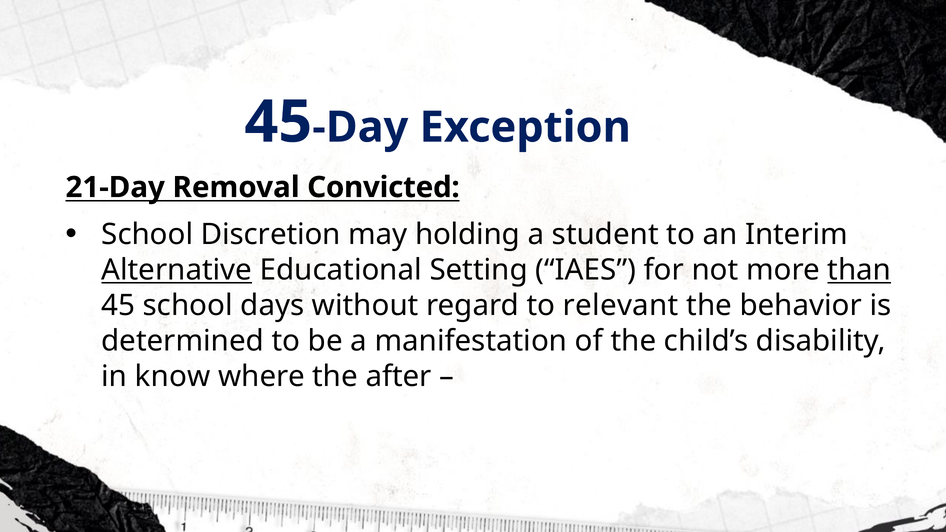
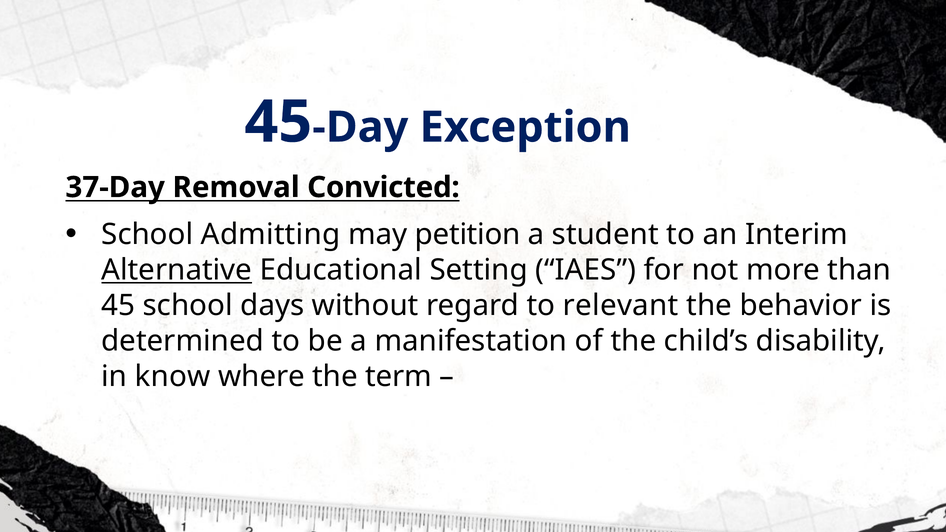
21-Day: 21-Day -> 37-Day (115, 187)
Discretion: Discretion -> Admitting (271, 235)
holding: holding -> petition (468, 235)
than underline: present -> none (859, 270)
after: after -> term (399, 377)
